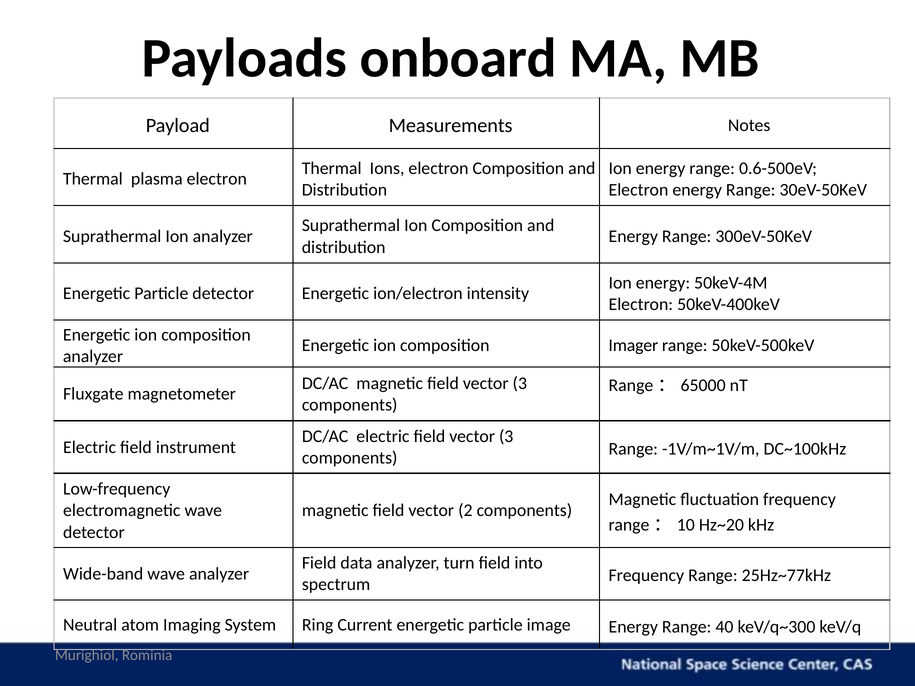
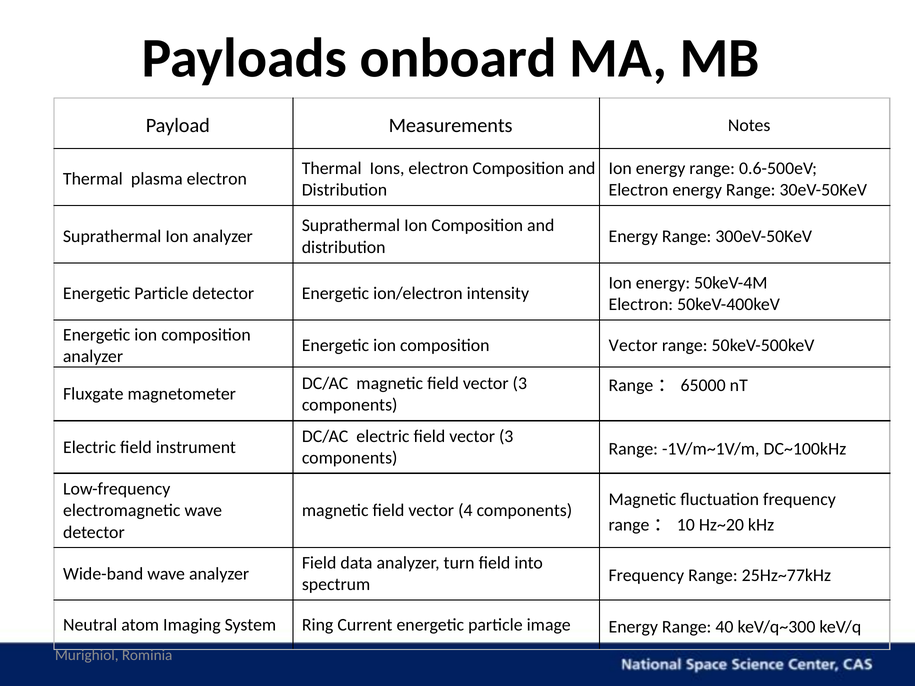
composition Imager: Imager -> Vector (633, 346)
2: 2 -> 4 (465, 511)
